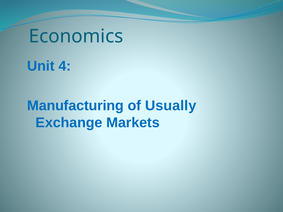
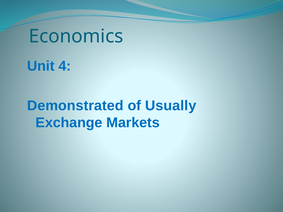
Manufacturing: Manufacturing -> Demonstrated (75, 106)
